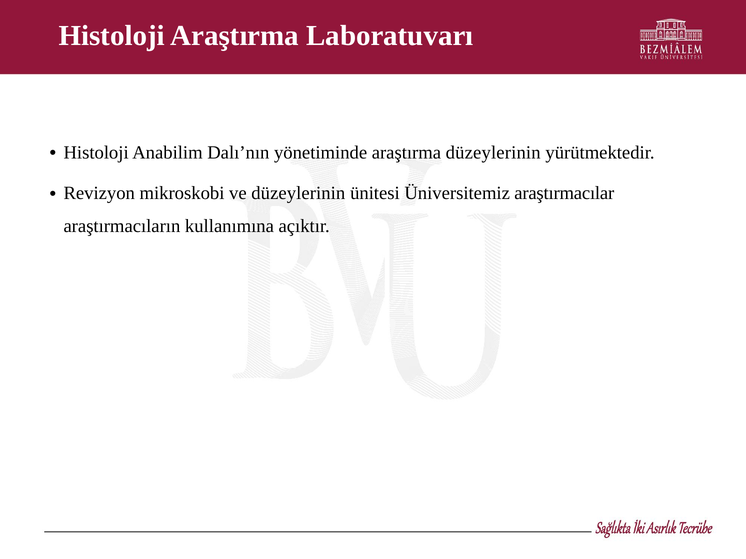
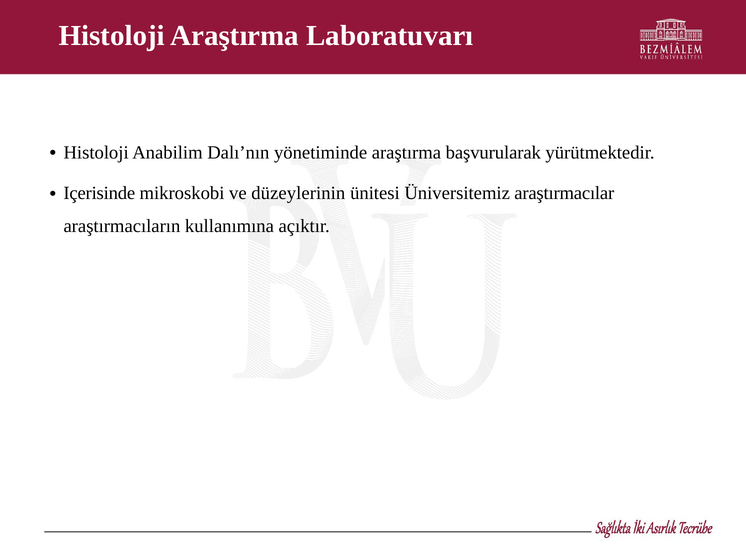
araştırma düzeylerinin: düzeylerinin -> başvurularak (493, 153)
Revizyon: Revizyon -> Içerisinde (99, 193)
